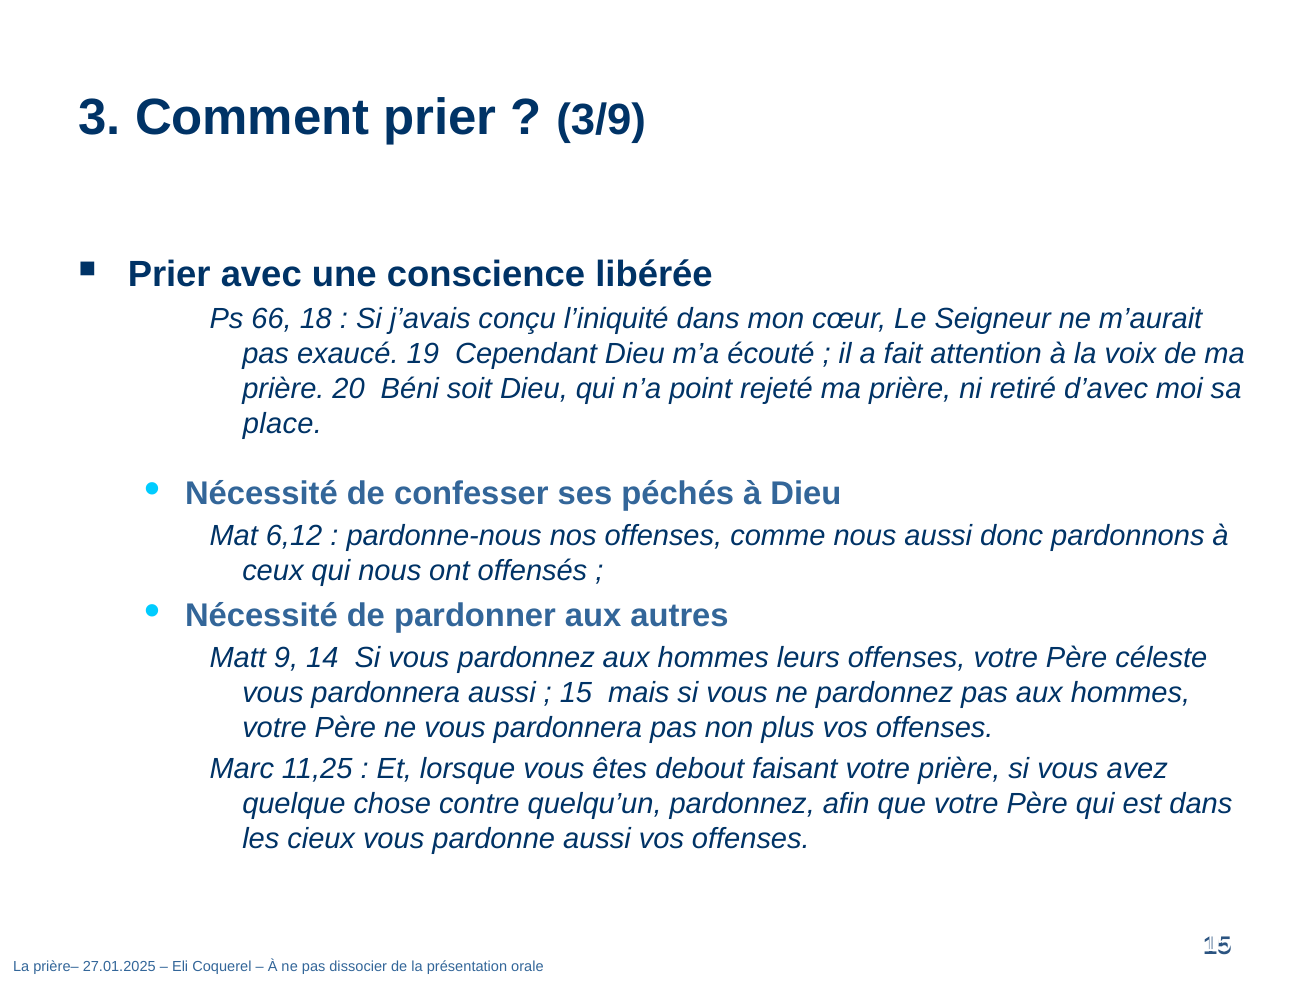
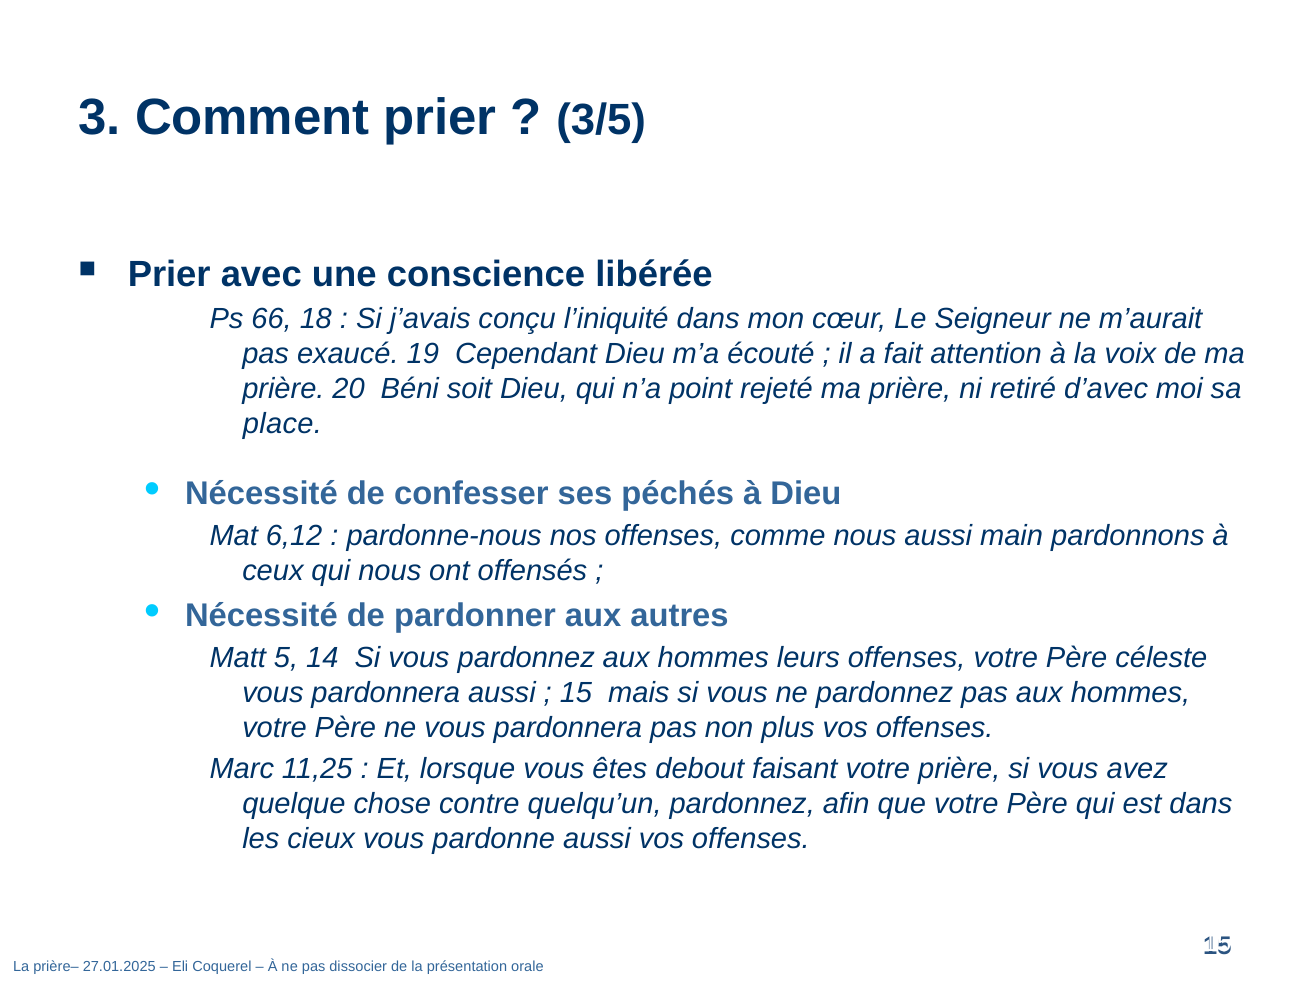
3/9: 3/9 -> 3/5 (601, 120)
donc: donc -> main (1012, 536)
9: 9 -> 5 (286, 658)
